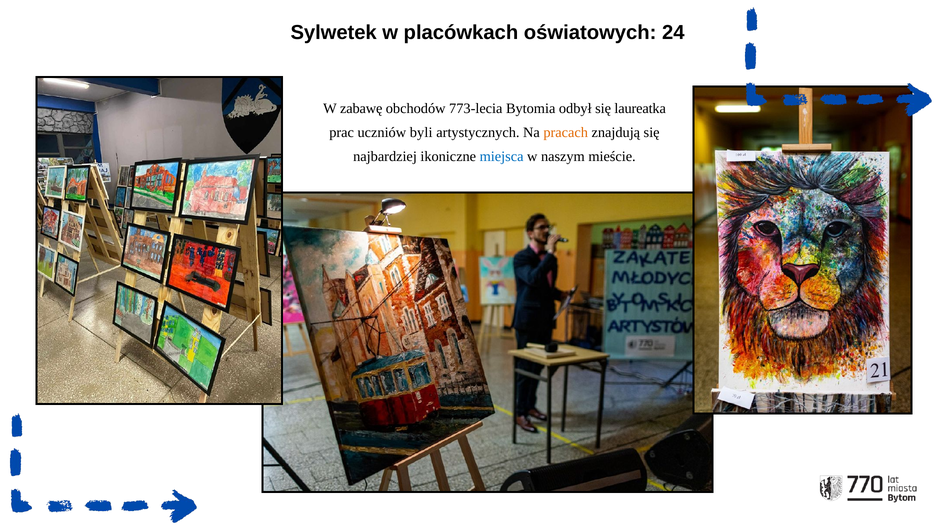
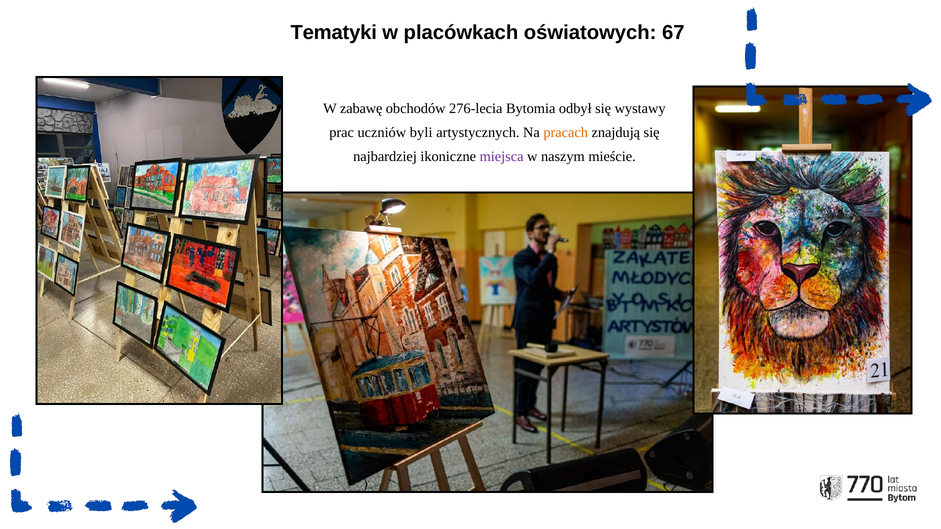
Sylwetek: Sylwetek -> Tematyki (334, 33)
24: 24 -> 67 (673, 33)
773-lecia: 773-lecia -> 276-lecia (476, 109)
laureatka: laureatka -> wystawy (640, 109)
miejsca colour: blue -> purple (502, 157)
